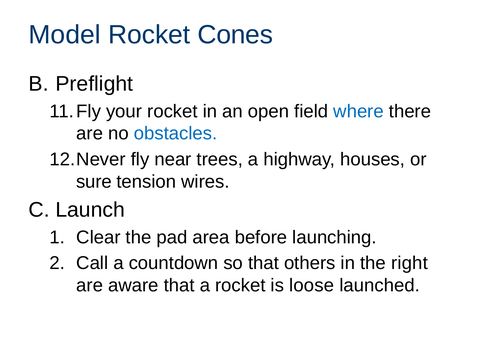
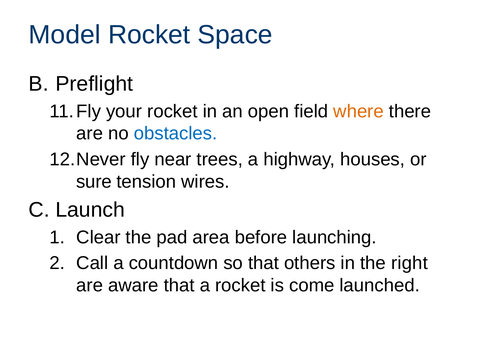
Cones: Cones -> Space (235, 35)
where colour: blue -> orange (359, 112)
loose: loose -> come (312, 286)
